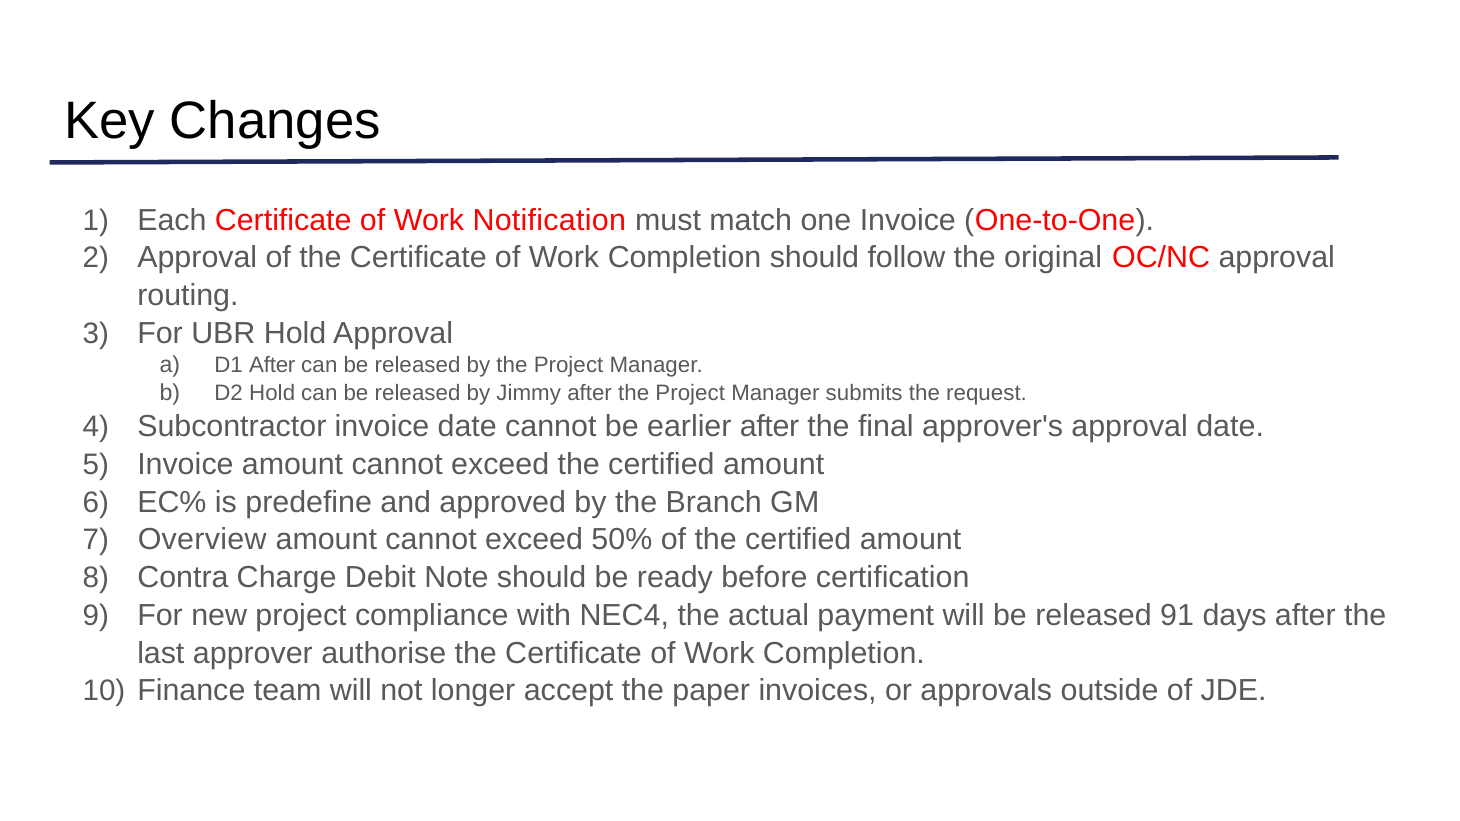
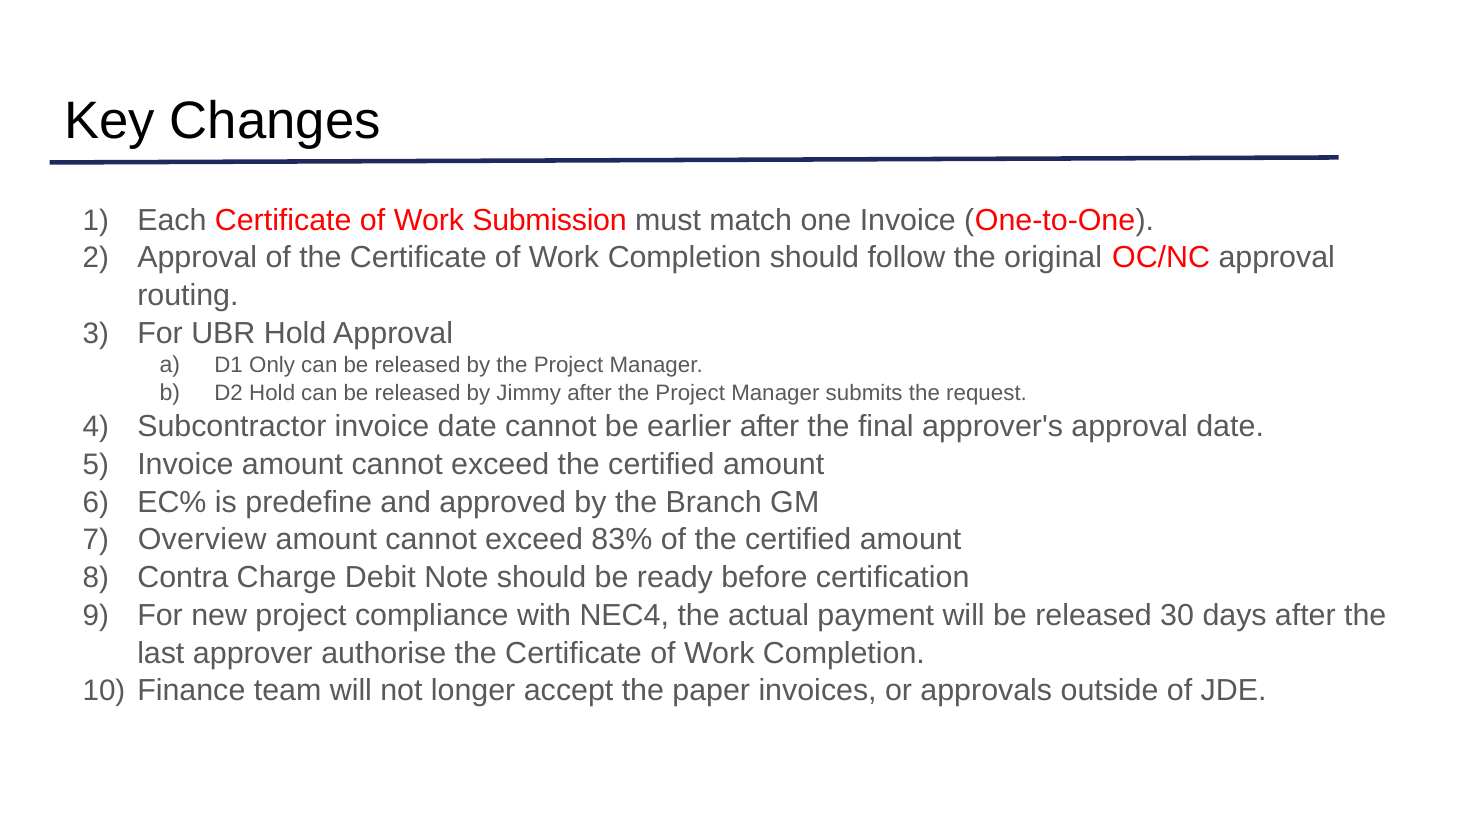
Notification: Notification -> Submission (550, 220)
D1 After: After -> Only (272, 366)
50%: 50% -> 83% (622, 540)
91: 91 -> 30 (1177, 616)
